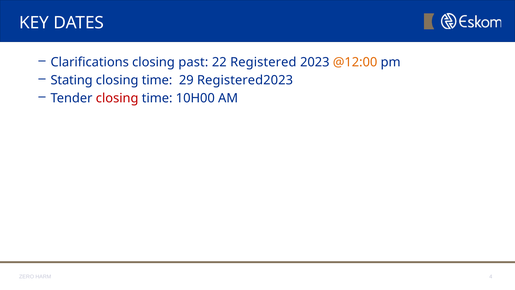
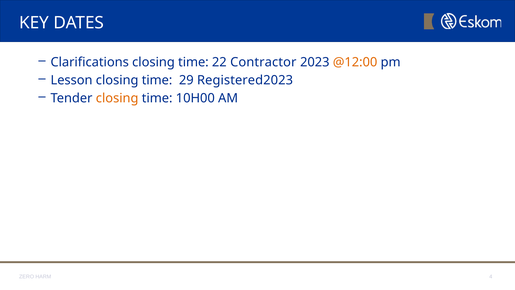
Clarifications closing past: past -> time (193, 62)
Registered: Registered -> Contractor (263, 62)
Stating: Stating -> Lesson (72, 80)
closing colour: red -> orange (117, 98)
